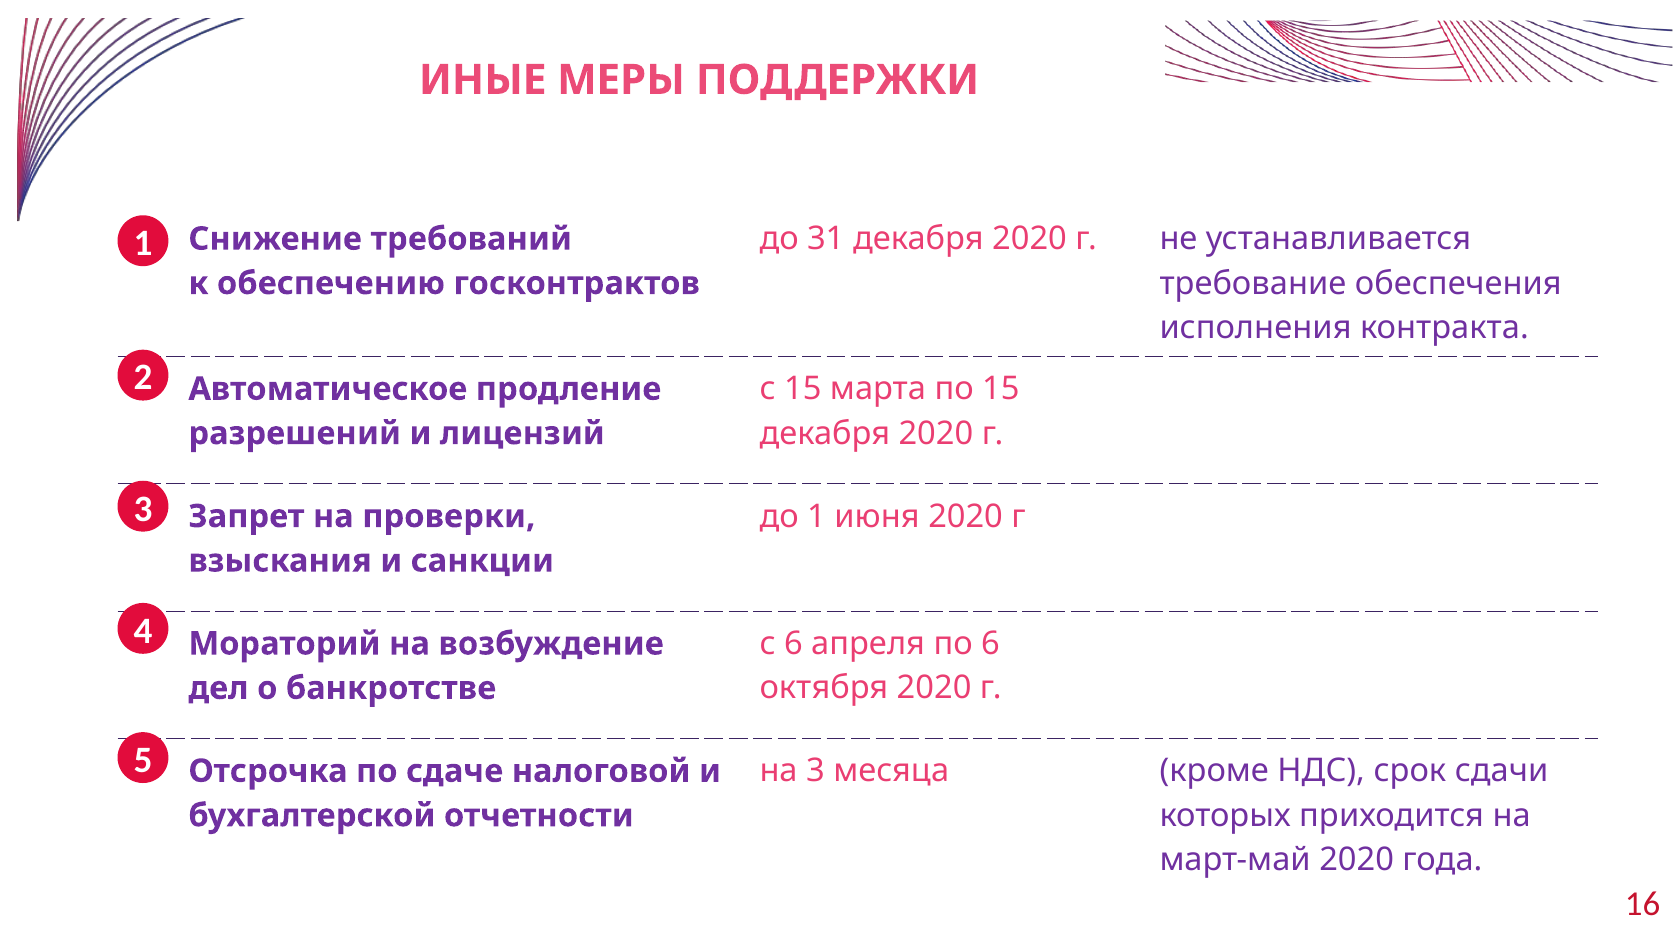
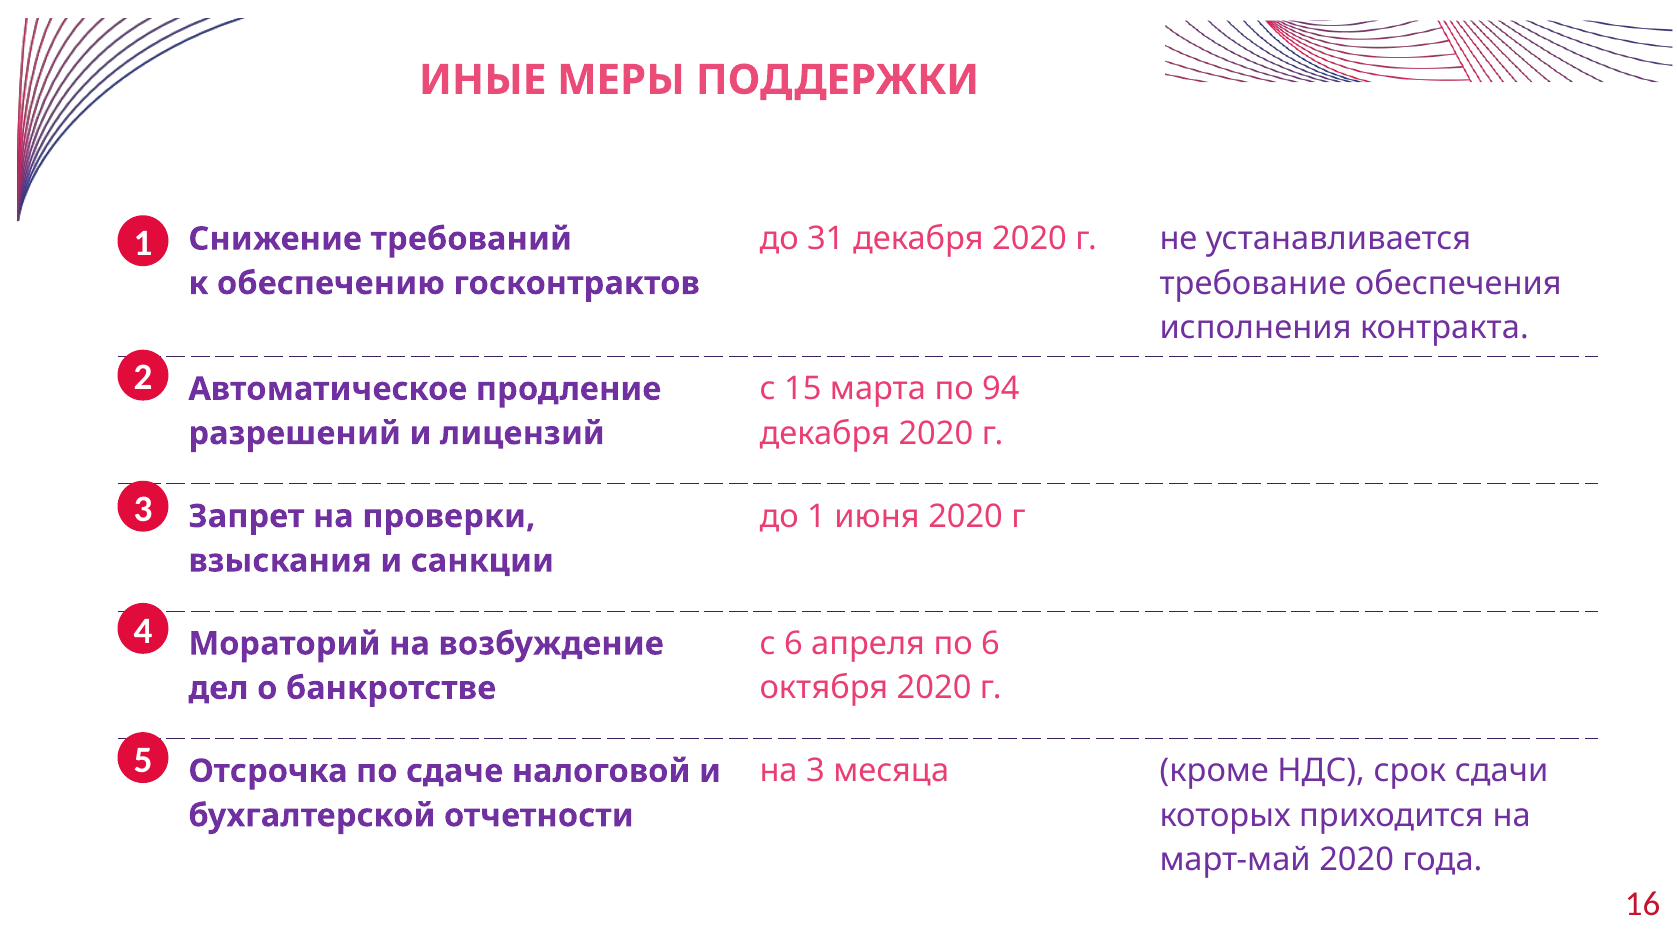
по 15: 15 -> 94 (1001, 389)
